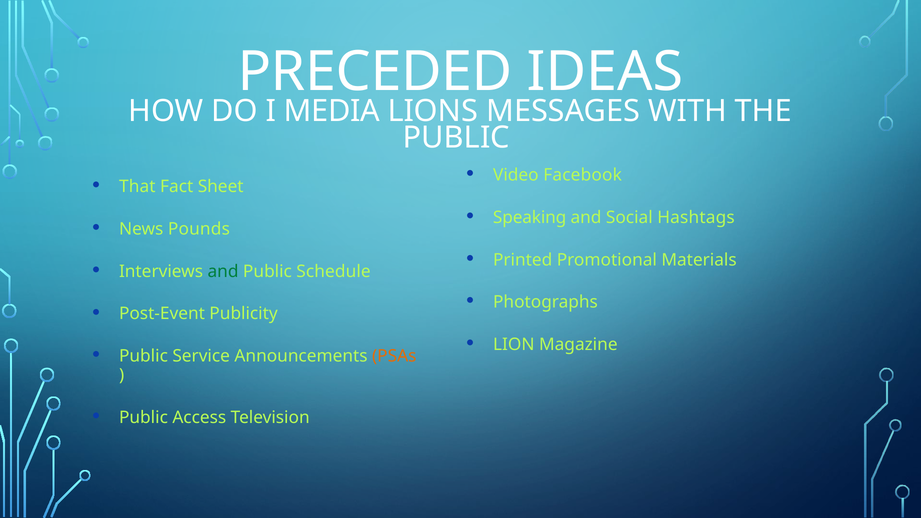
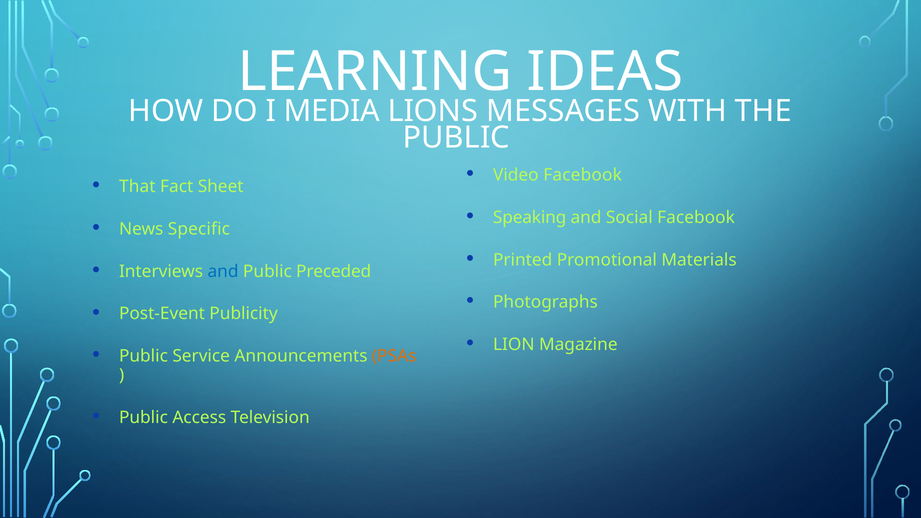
PRECEDED: PRECEDED -> LEARNING (375, 72)
Social Hashtags: Hashtags -> Facebook (696, 217)
Pounds: Pounds -> Specific (199, 229)
and colour: green -> blue (223, 271)
Schedule: Schedule -> Preceded (334, 271)
